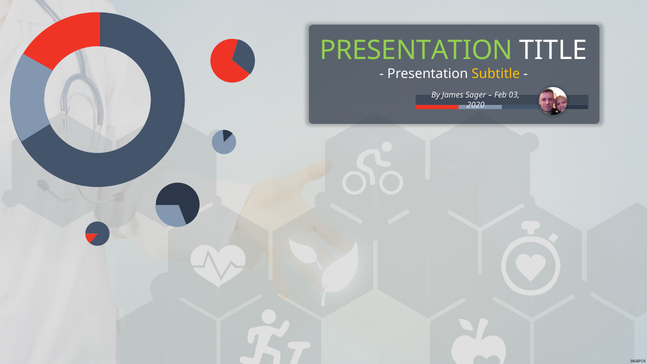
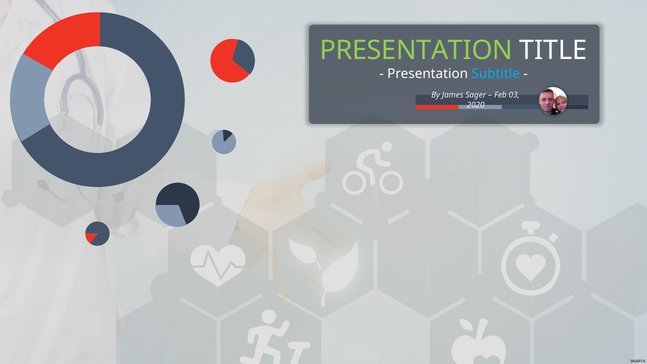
Subtitle colour: yellow -> light blue (496, 74)
